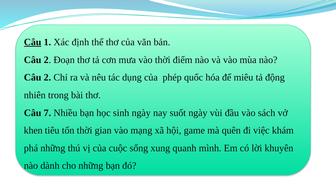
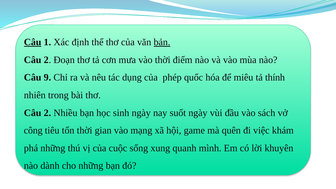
bản underline: none -> present (162, 42)
2: 2 -> 9 (47, 77)
động: động -> thính (275, 77)
7: 7 -> 2 (47, 113)
khen: khen -> công (33, 130)
